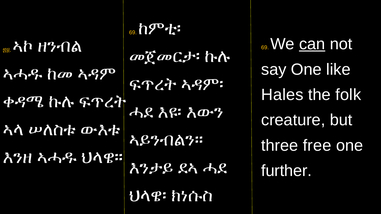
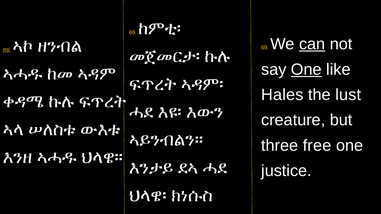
One underline: none -> present (306, 70)
folk: folk -> lust (348, 95)
further: further -> justice (286, 171)
